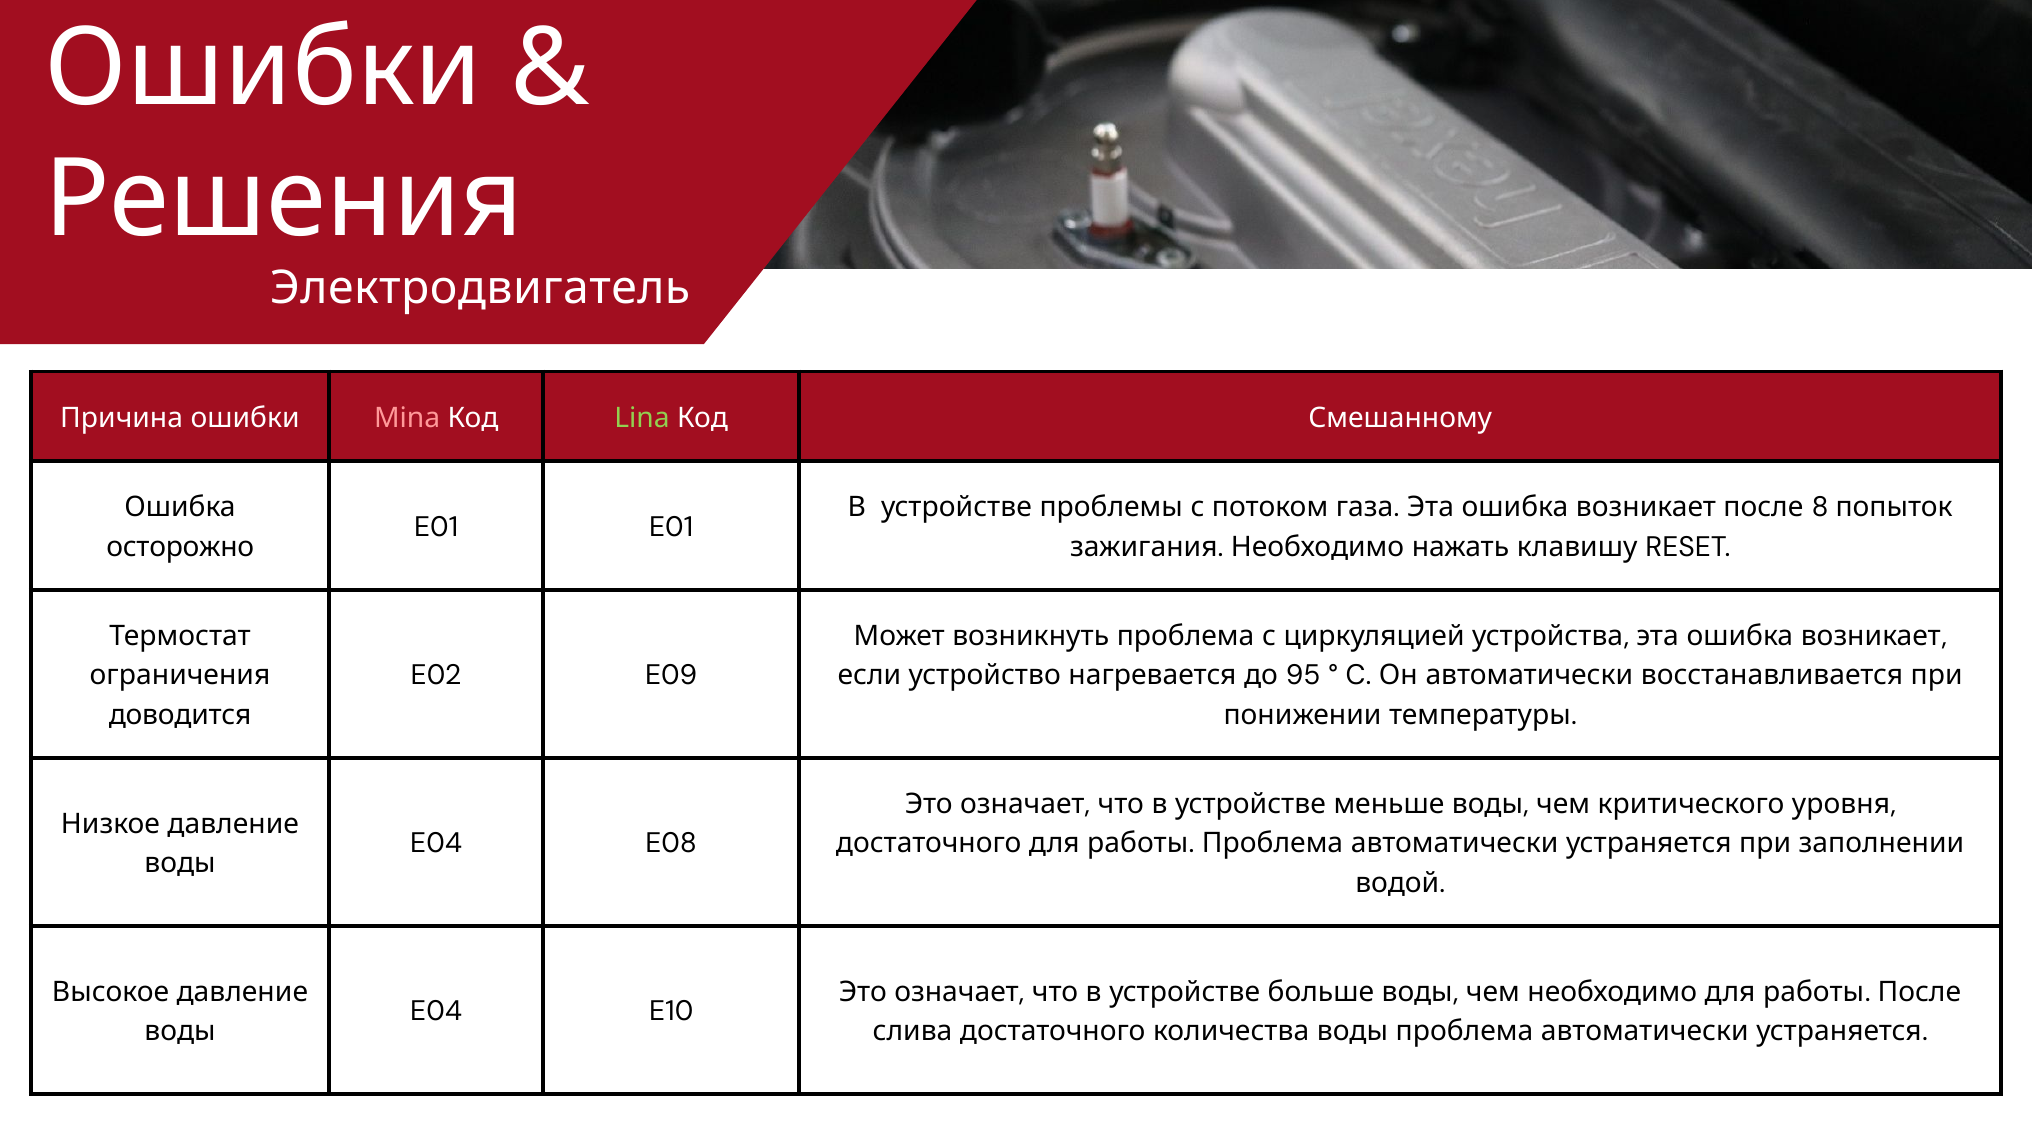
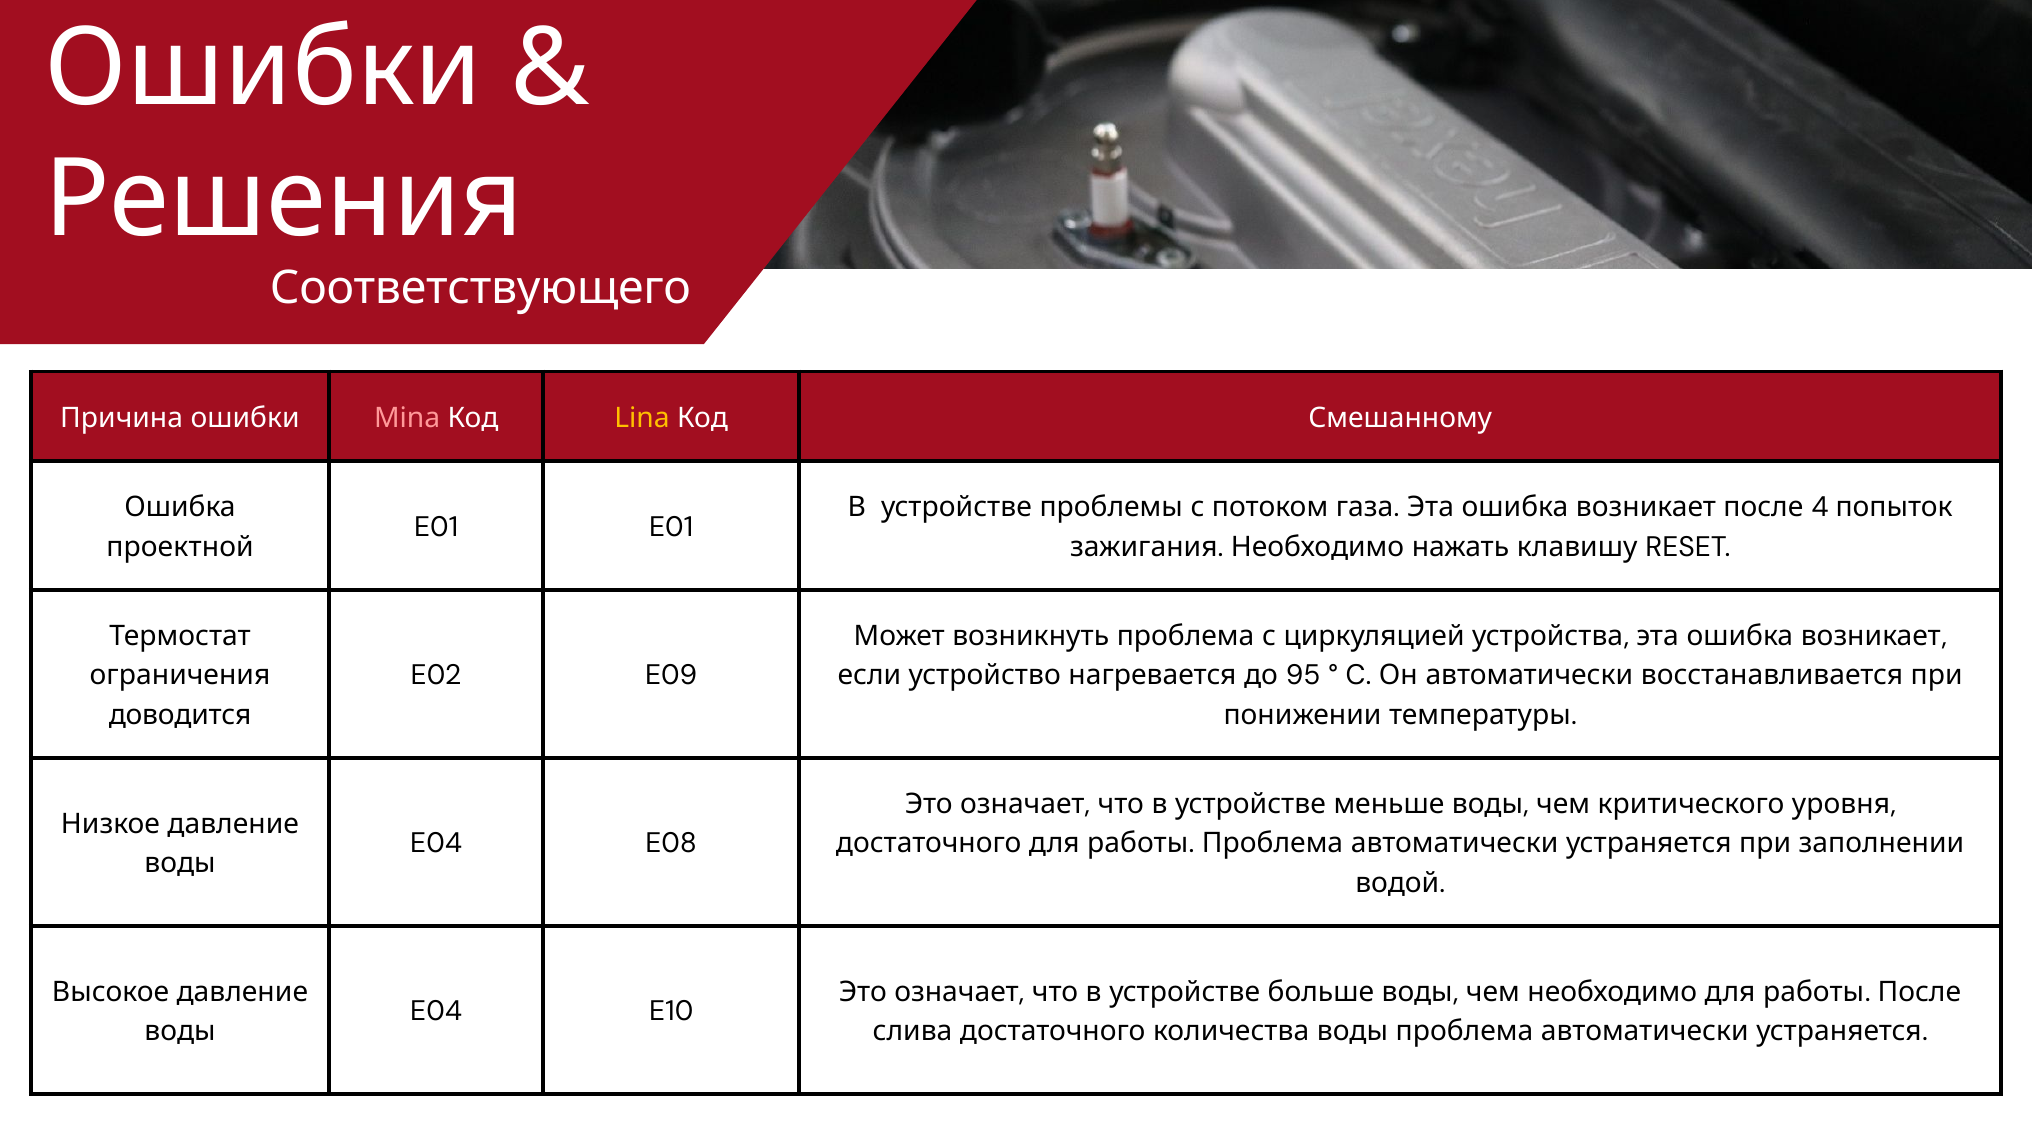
Электродвигатель: Электродвигатель -> Соответствующего (480, 288)
Lina colour: light green -> yellow (642, 418)
8: 8 -> 4 (1820, 507)
осторожно: осторожно -> проектной (180, 547)
